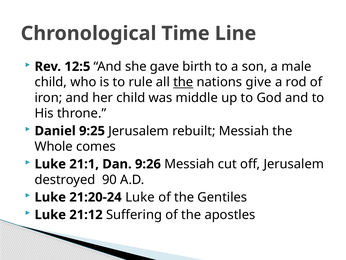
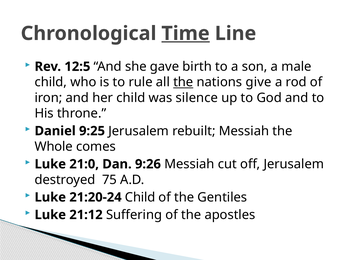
Time underline: none -> present (186, 33)
middle: middle -> silence (197, 98)
21:1: 21:1 -> 21:0 (84, 164)
90: 90 -> 75 (109, 179)
21:20-24 Luke: Luke -> Child (140, 197)
